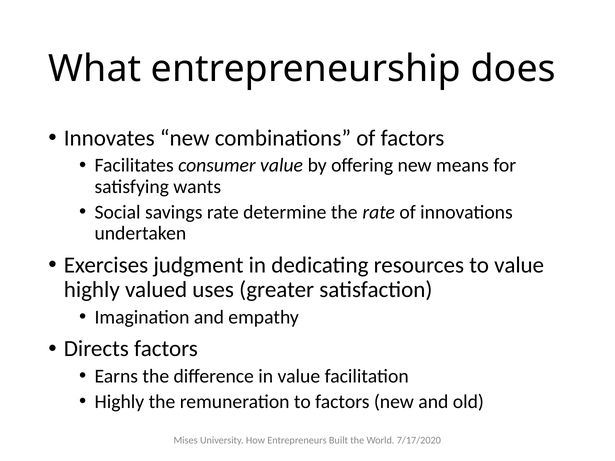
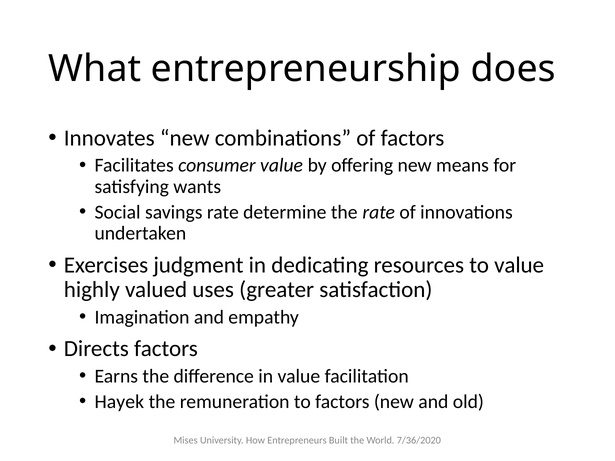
Highly: Highly -> Hayek (119, 402)
7/17/2020: 7/17/2020 -> 7/36/2020 (419, 440)
